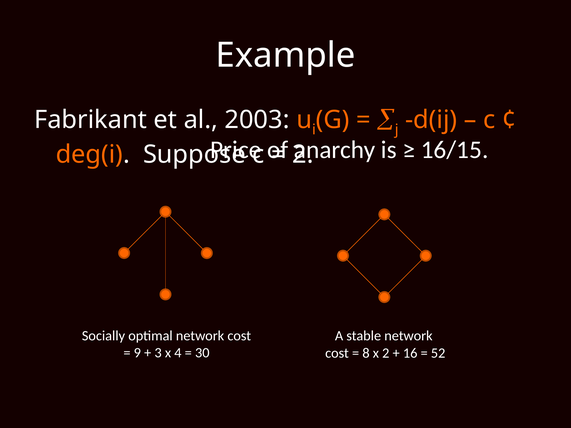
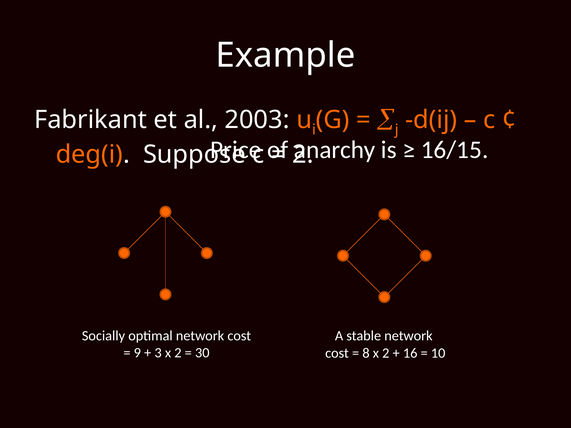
3 x 4: 4 -> 2 (178, 353)
52: 52 -> 10 (438, 353)
